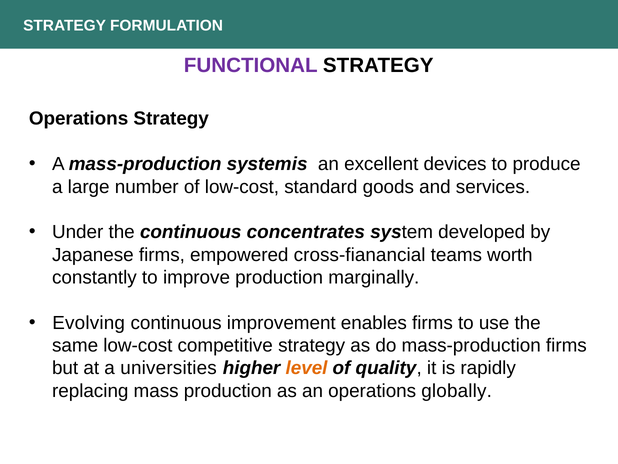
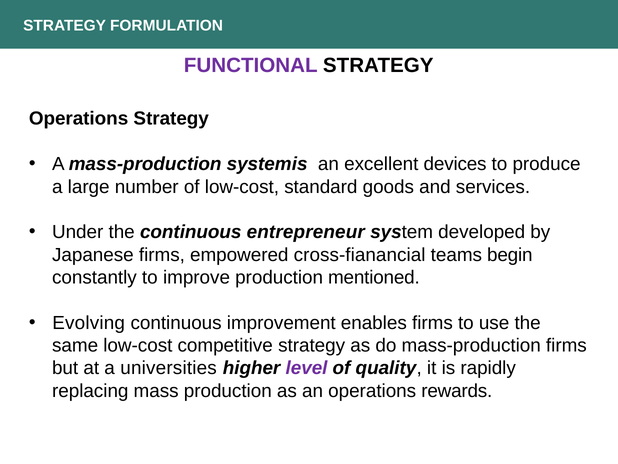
concentrates: concentrates -> entrepreneur (306, 232)
worth: worth -> begin (510, 255)
marginally: marginally -> mentioned (374, 277)
level colour: orange -> purple (307, 368)
globally: globally -> rewards (457, 390)
